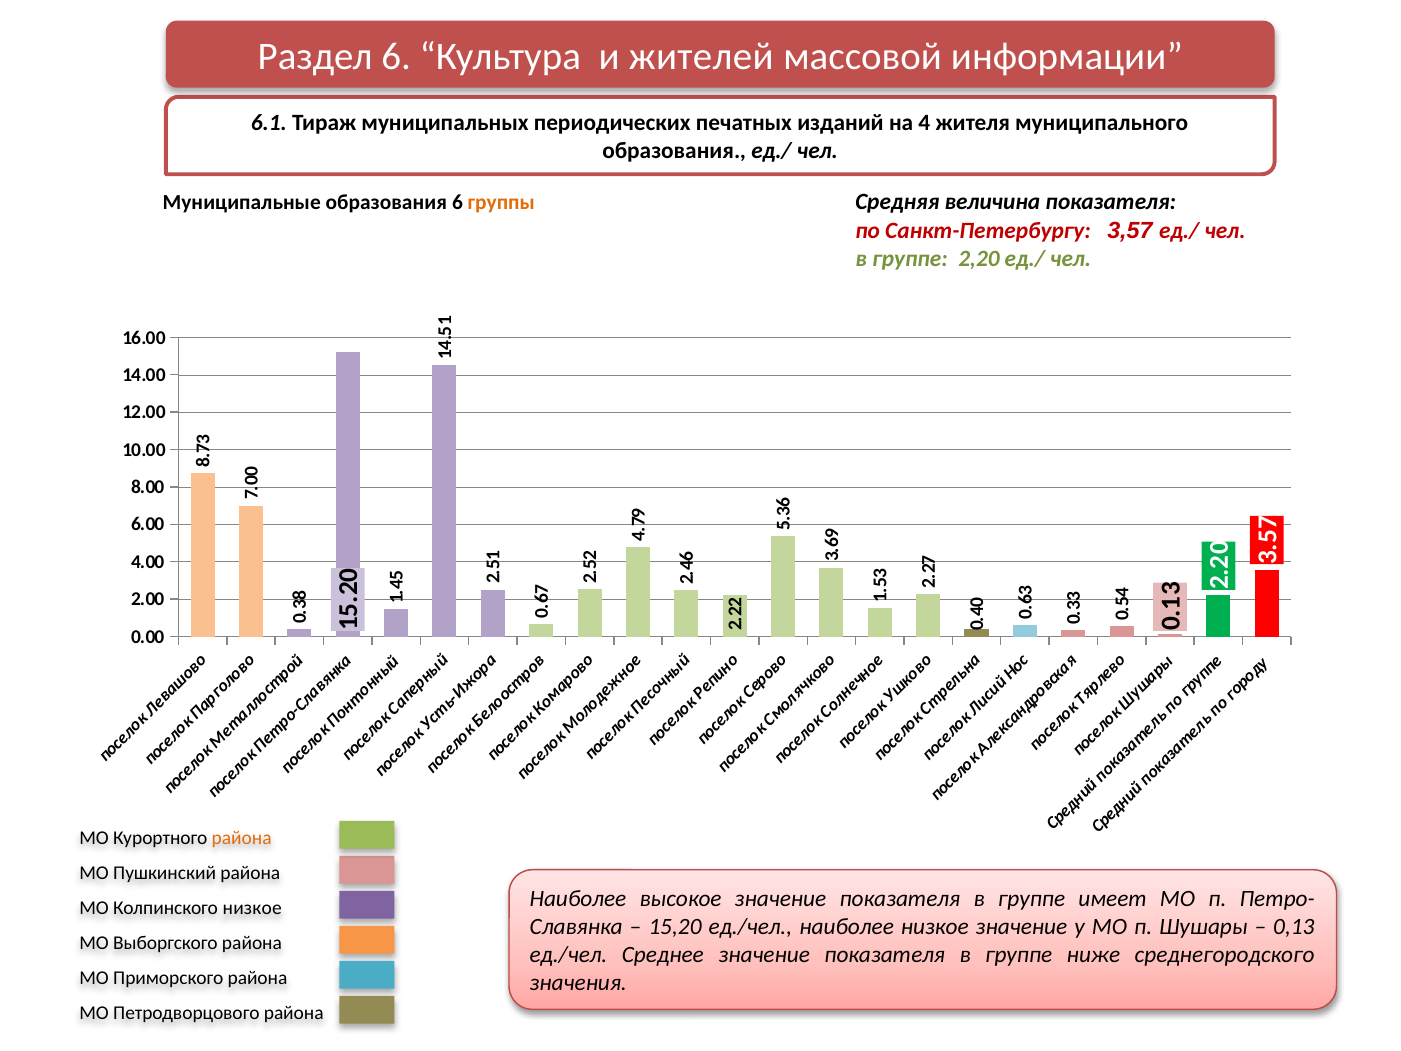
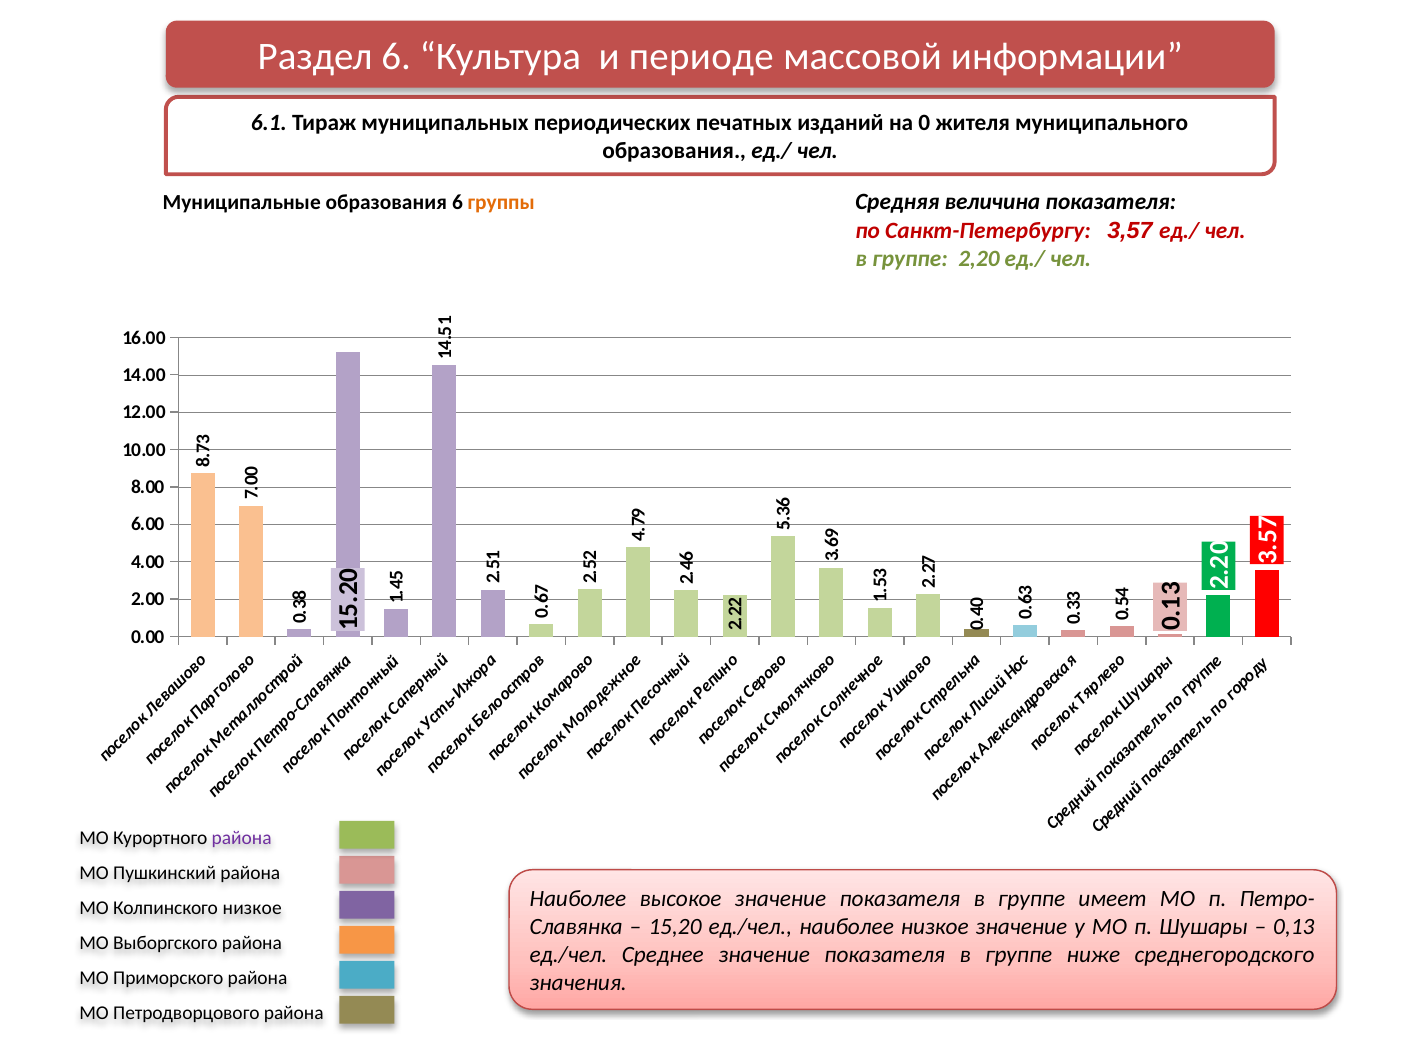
жителей: жителей -> периоде (701, 57)
на 4: 4 -> 0 (924, 123)
района colour: orange -> purple (242, 838)
